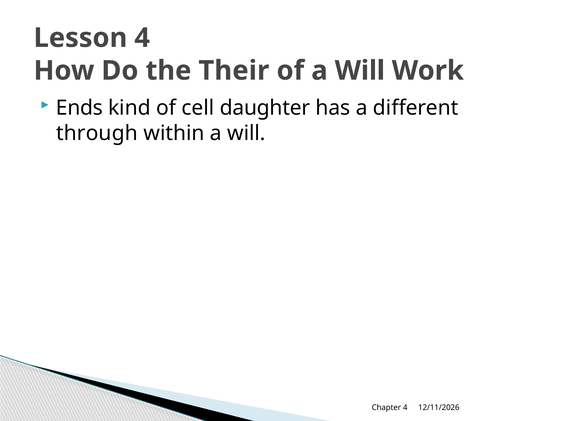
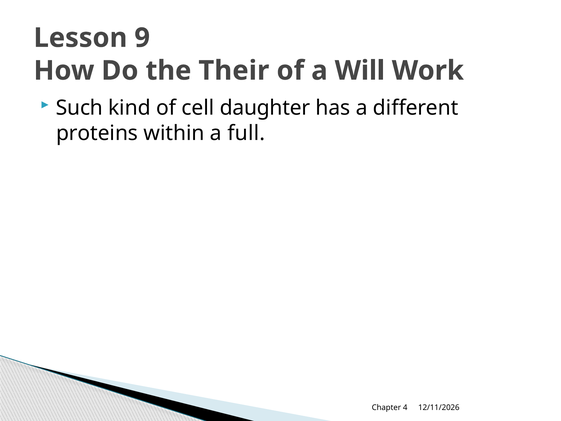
Lesson 4: 4 -> 9 (142, 38)
Ends: Ends -> Such (79, 108)
through: through -> proteins (97, 133)
within a will: will -> full (246, 133)
